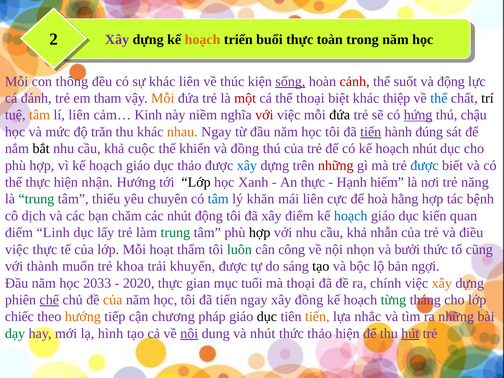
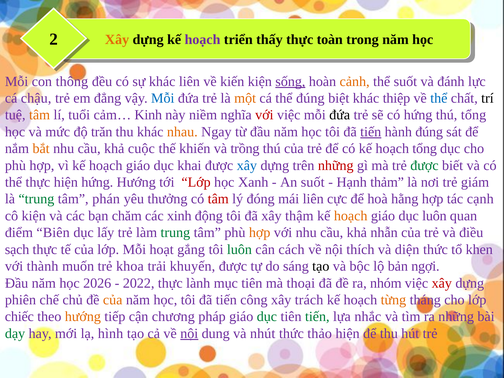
Xây colour: purple -> orange (117, 40)
hoạch colour: orange -> purple (203, 40)
buổi: buổi -> thấy (269, 40)
thúc: thúc -> kiến (232, 81)
cảnh colour: red -> orange (355, 81)
và động: động -> đánh (451, 81)
đánh: đánh -> chậu (36, 98)
tham: tham -> đẳng (108, 98)
Mỗi colour: orange -> blue (163, 98)
một colour: red -> orange (245, 98)
thể thoại: thoại -> đúng (310, 98)
lí liên: liên -> tuổi (79, 115)
hứng underline: present -> none (418, 115)
thú chậu: chậu -> tổng (474, 115)
bắt colour: black -> orange (41, 149)
và đồng: đồng -> trồng (245, 149)
hoạch nhút: nhút -> tổng (425, 149)
dục thảo: thảo -> khai (189, 165)
được colour: blue -> green (424, 165)
hiện nhận: nhận -> hứng (97, 182)
Lớp colour: black -> red (196, 182)
An thực: thực -> suốt (313, 182)
hiểm: hiểm -> thảm (387, 182)
năng: năng -> giám (475, 182)
thiểu: thiểu -> phán (106, 199)
chuyên: chuyên -> thưởng (167, 199)
tâm colour: blue -> red (218, 199)
khăn: khăn -> đóng (261, 199)
bệnh: bệnh -> cạnh (480, 199)
cô dịch: dịch -> kiện (34, 216)
các nhút: nhút -> xinh (179, 216)
xây điểm: điểm -> thậm (299, 216)
hoạch colour: blue -> orange (351, 216)
dục kiến: kiến -> luôn (434, 216)
Linh: Linh -> Biên (53, 233)
hợp colour: black -> orange (260, 233)
việc: việc -> sạch (17, 249)
thẩm: thẩm -> gắng (191, 249)
công: công -> cách (292, 249)
nhọn: nhọn -> thích (360, 249)
bưởi: bưởi -> diện (407, 249)
cũng: cũng -> khen (479, 249)
2033: 2033 -> 2026 (97, 283)
2020: 2020 -> 2022 (139, 283)
gian: gian -> lành (198, 283)
mục tuổi: tuổi -> tiên (252, 283)
chính: chính -> nhóm (386, 283)
xây colour: orange -> red (442, 283)
chế underline: present -> none (49, 300)
tiến ngay: ngay -> công (254, 300)
xây đồng: đồng -> trách (309, 300)
từng colour: green -> orange (393, 300)
dục colour: black -> green (267, 317)
tiến colour: orange -> green (317, 317)
hút underline: present -> none (410, 333)
